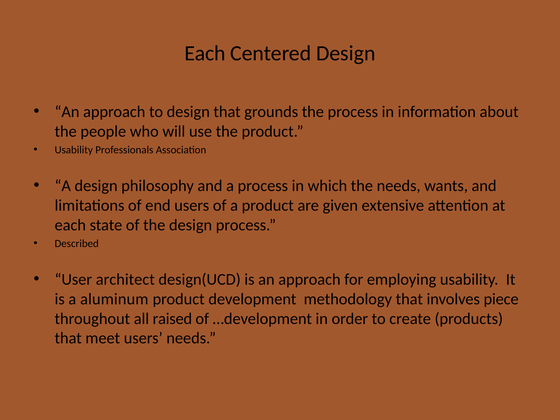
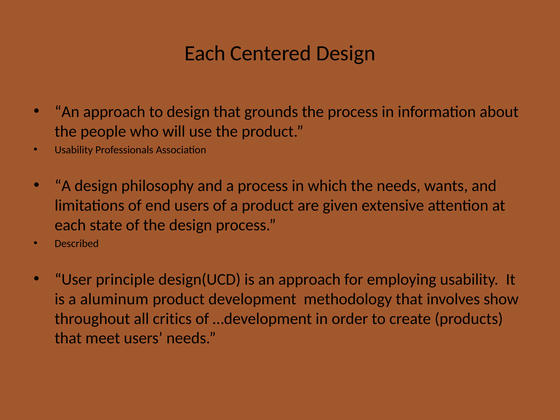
architect: architect -> principle (125, 279)
piece: piece -> show (501, 299)
raised: raised -> critics (172, 319)
